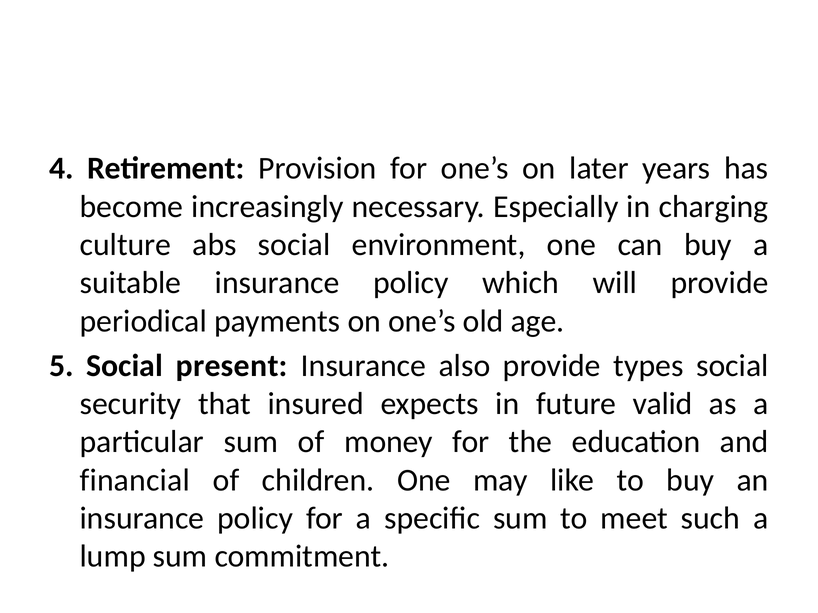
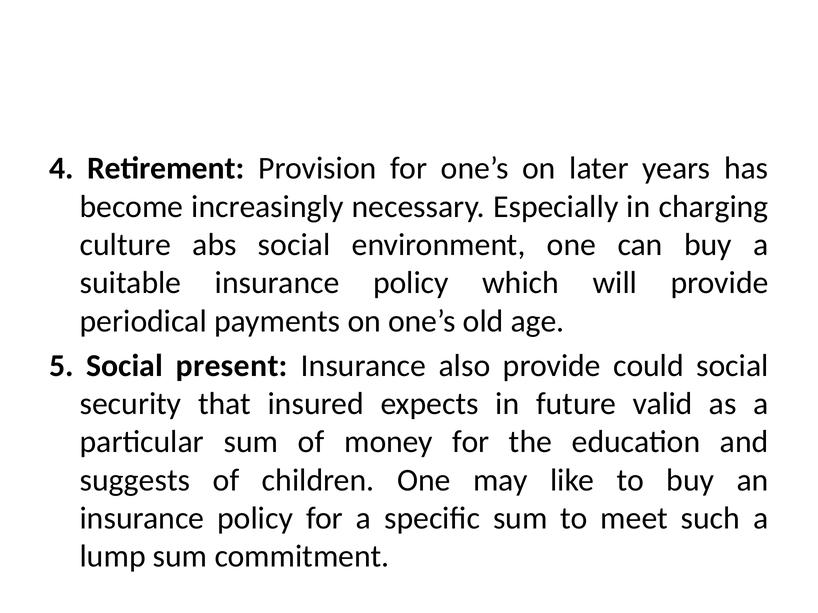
types: types -> could (649, 366)
financial: financial -> suggests (135, 480)
